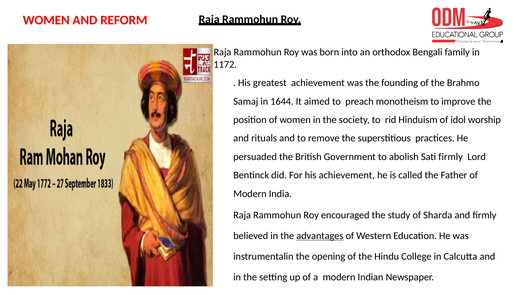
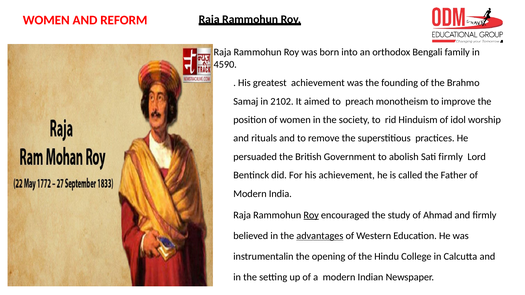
1172: 1172 -> 4590 (225, 64)
1644: 1644 -> 2102 (282, 101)
Roy underline: none -> present (311, 215)
Sharda: Sharda -> Ahmad (438, 215)
